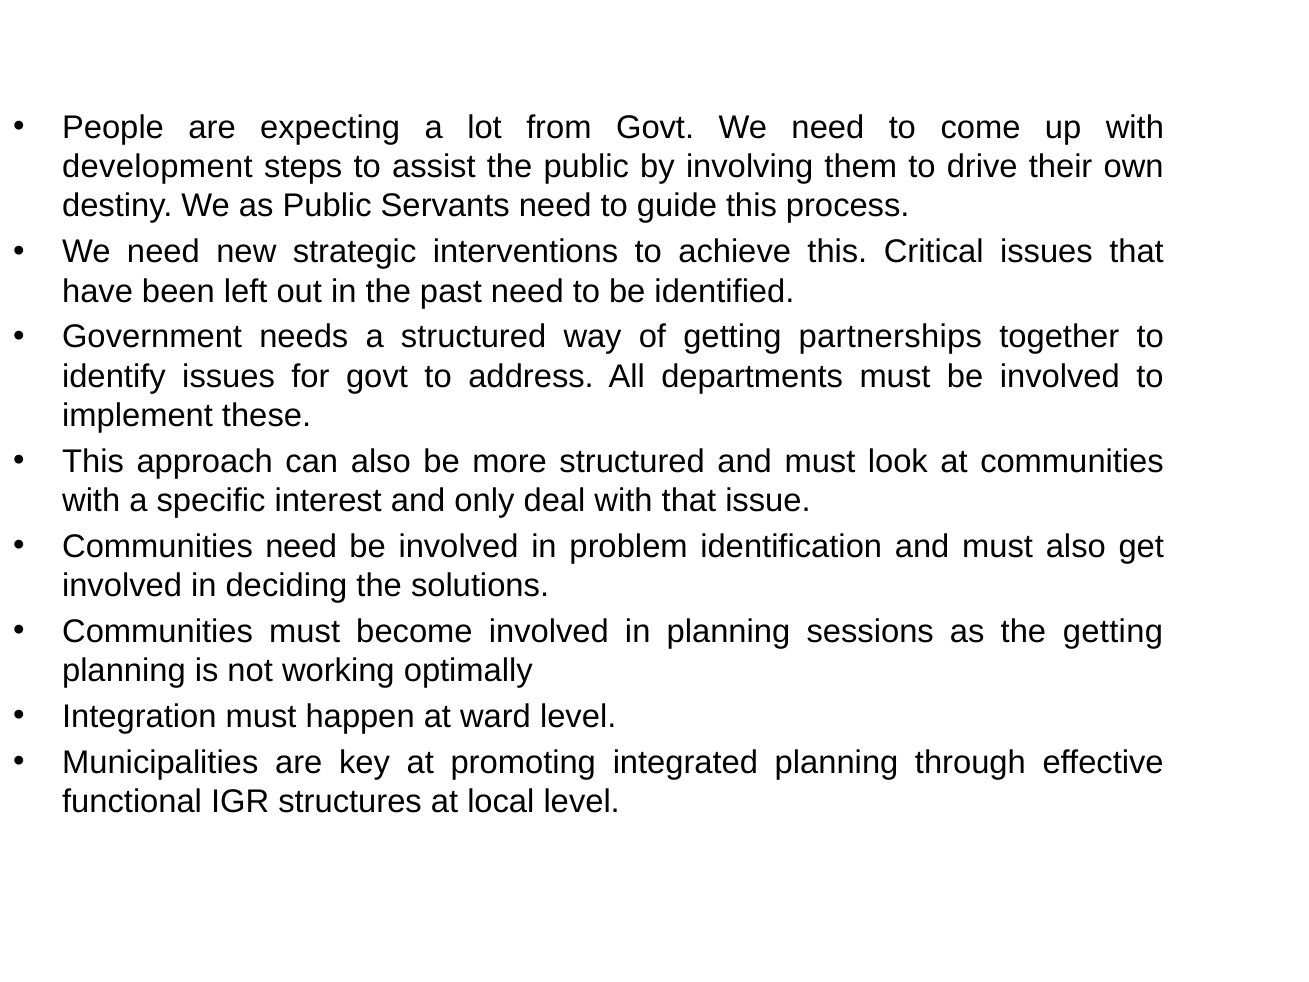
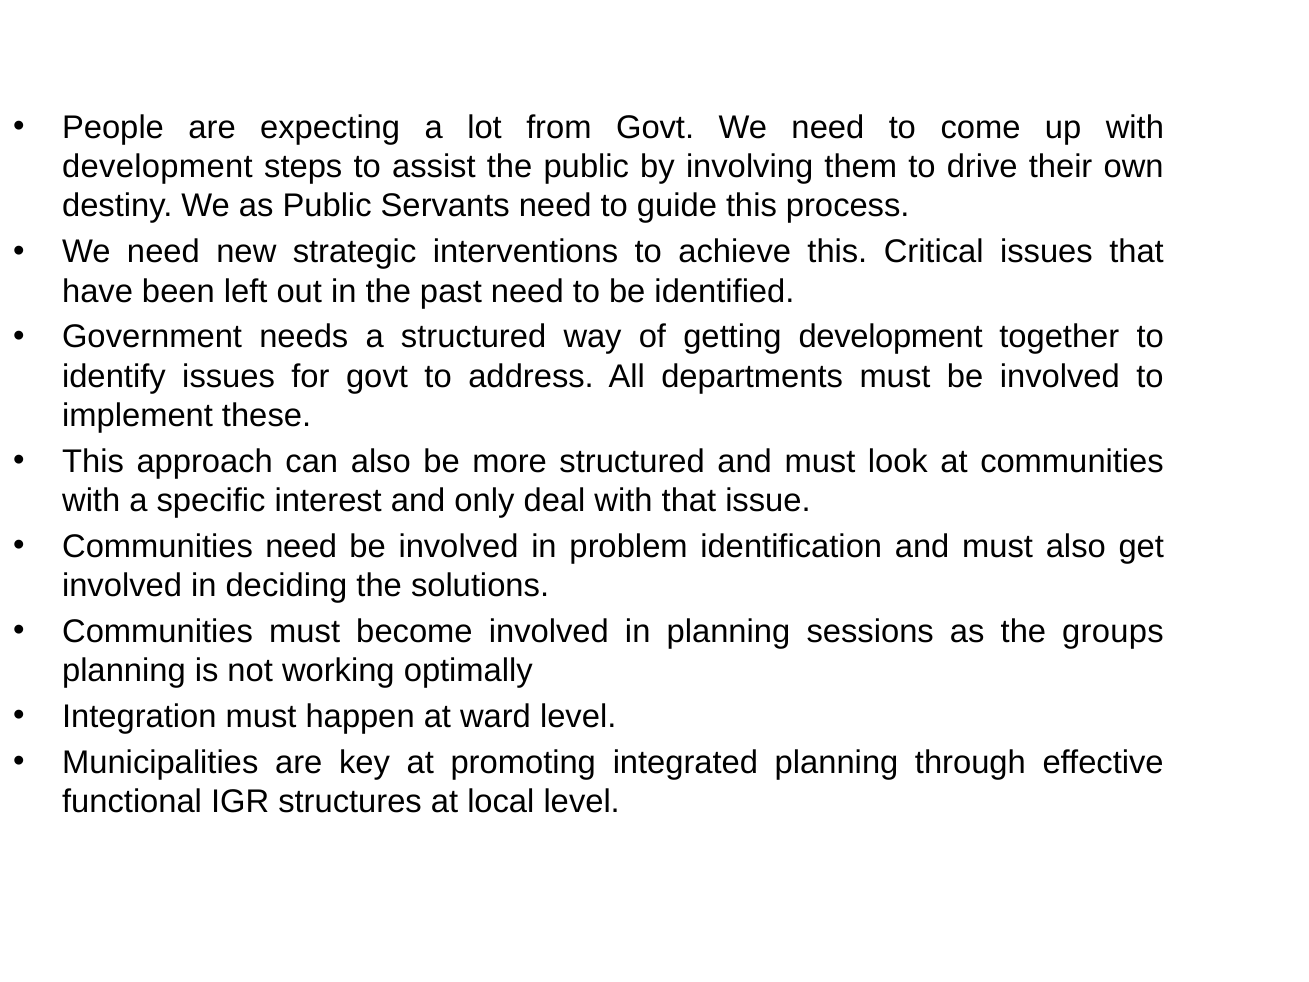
getting partnerships: partnerships -> development (891, 337)
the getting: getting -> groups (1113, 632)
